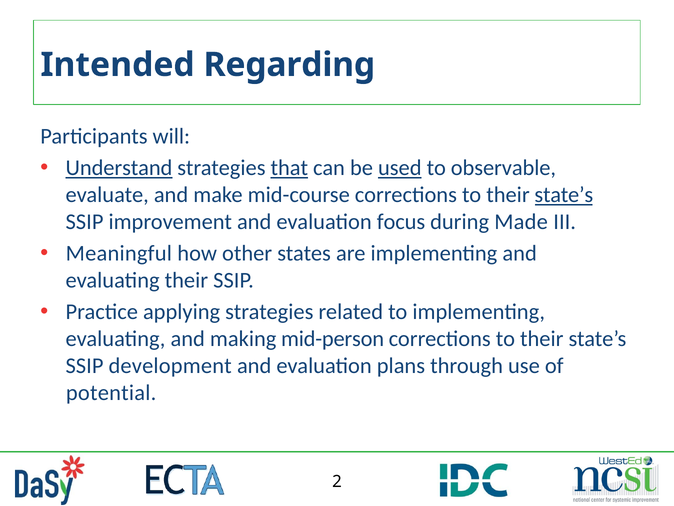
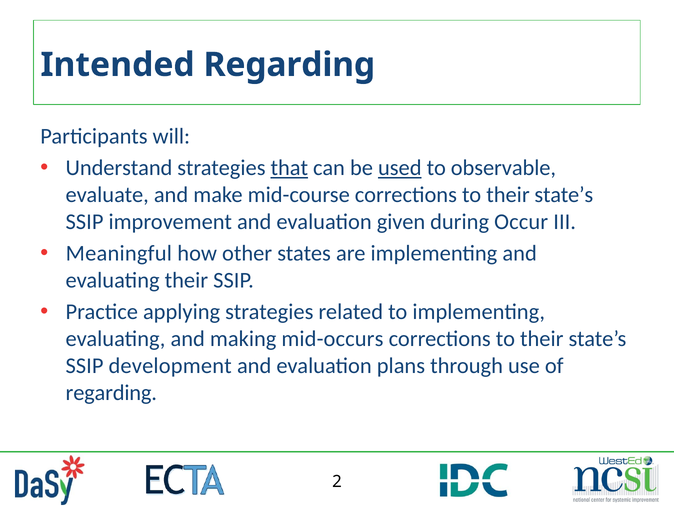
Understand underline: present -> none (119, 168)
state’s underline: present -> none (564, 195)
focus: focus -> given (401, 222)
Made: Made -> Occur (521, 222)
mid-person: mid-person -> mid-occurs (332, 338)
potential: potential -> regarding (111, 392)
